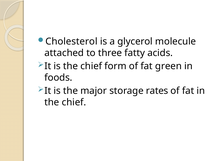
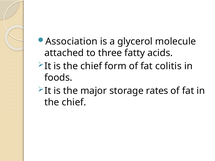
Cholesterol: Cholesterol -> Association (71, 42)
green: green -> colitis (168, 66)
